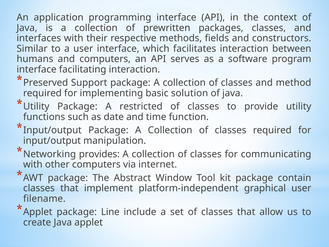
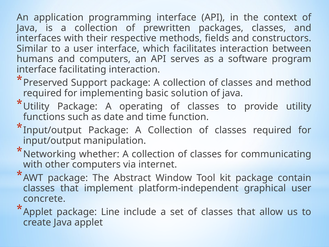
restricted: restricted -> operating (141, 106)
provides: provides -> whether (99, 154)
filename: filename -> concrete (44, 198)
